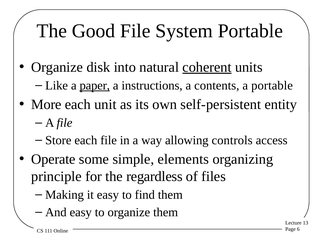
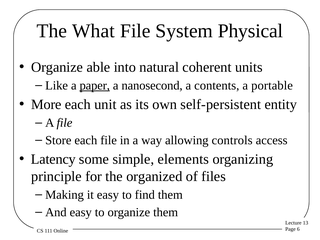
Good: Good -> What (93, 31)
System Portable: Portable -> Physical (250, 31)
disk: disk -> able (98, 67)
coherent underline: present -> none (207, 67)
instructions: instructions -> nanosecond (152, 86)
Operate: Operate -> Latency (53, 159)
regardless: regardless -> organized (154, 176)
